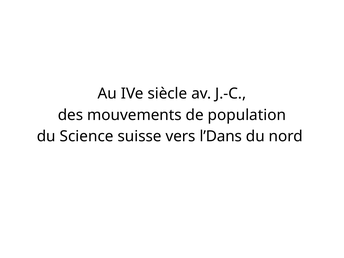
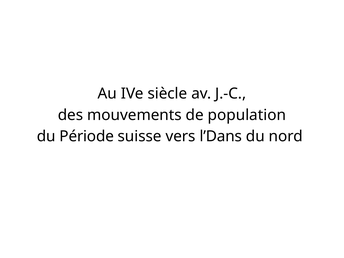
Science: Science -> Période (87, 136)
